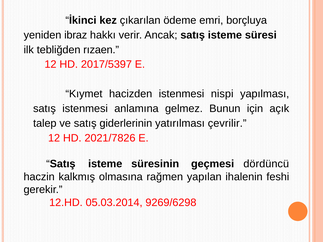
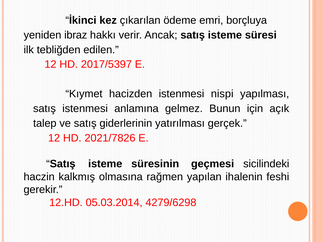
rızaen: rızaen -> edilen (101, 50)
çevrilir: çevrilir -> gerçek (227, 123)
dördüncü: dördüncü -> sicilindeki (266, 164)
9269/6298: 9269/6298 -> 4279/6298 (171, 203)
